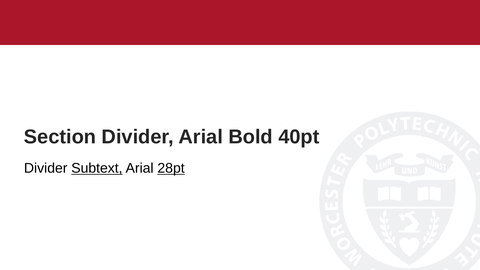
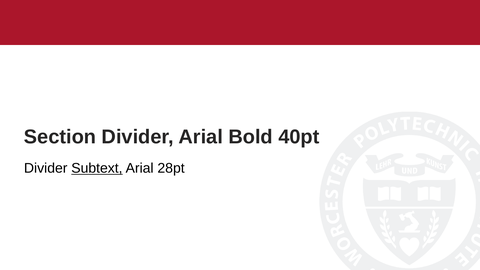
28pt underline: present -> none (171, 168)
